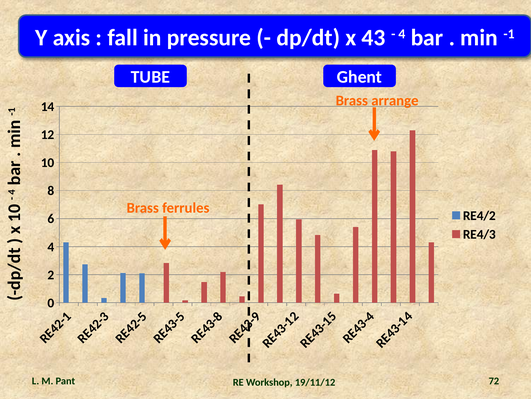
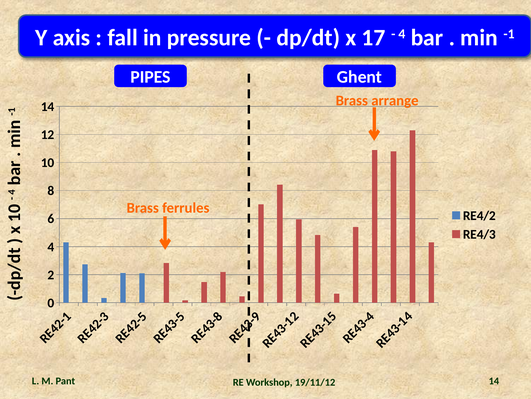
43: 43 -> 17 (374, 38)
TUBE: TUBE -> PIPES (151, 77)
Pant 72: 72 -> 14 (494, 380)
